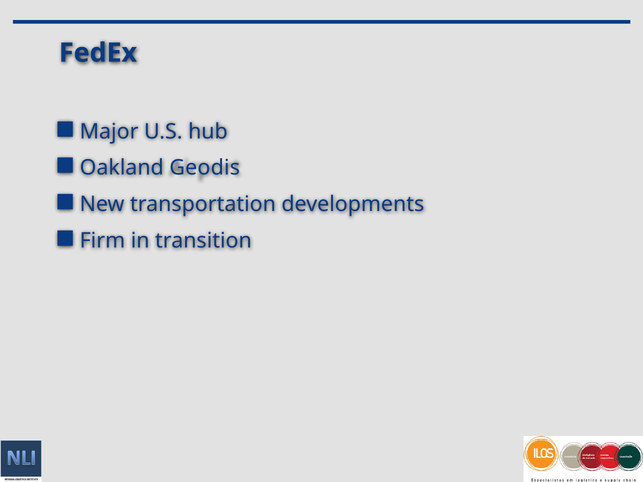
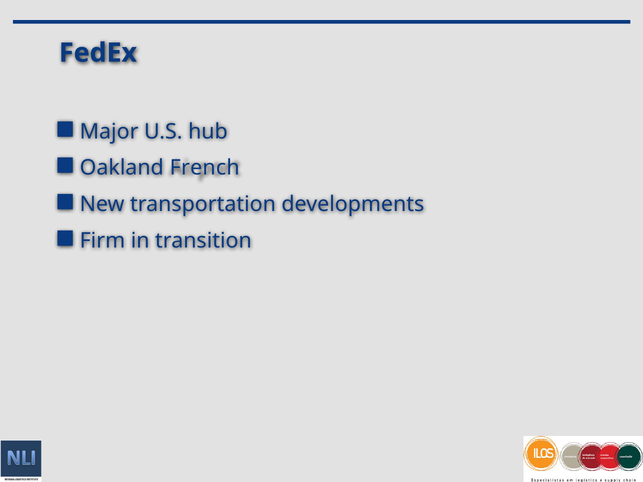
Geodis: Geodis -> French (205, 168)
